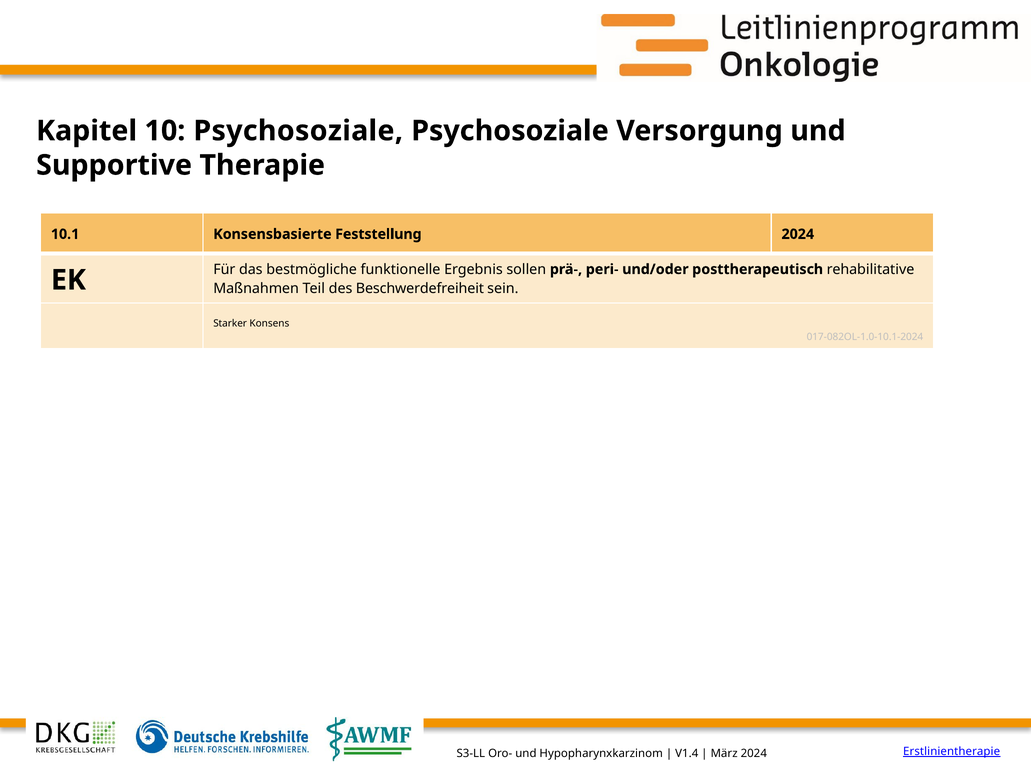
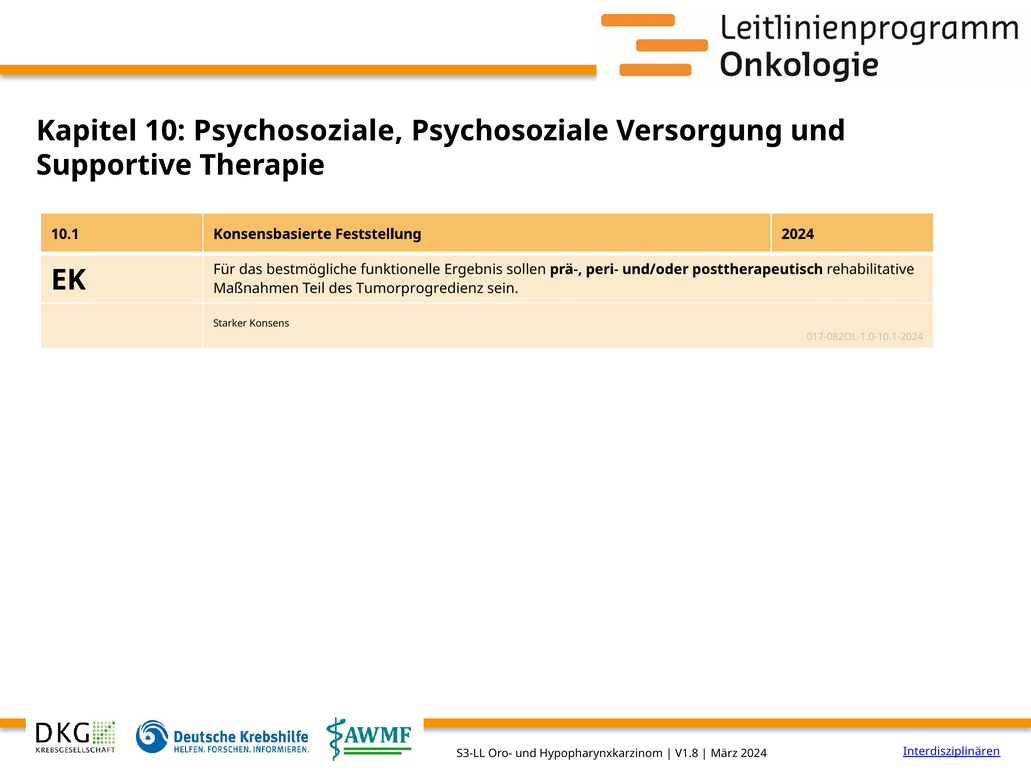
Beschwerdefreiheit: Beschwerdefreiheit -> Tumorprogredienz (420, 289)
V1.4: V1.4 -> V1.8 (687, 754)
Erstlinientherapie: Erstlinientherapie -> Interdisziplinären (952, 752)
